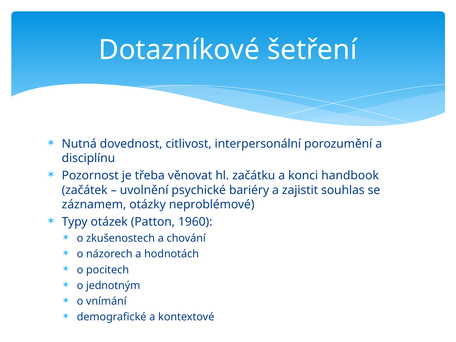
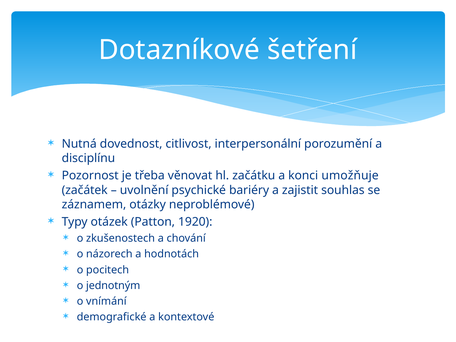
handbook: handbook -> umožňuje (350, 176)
1960: 1960 -> 1920 (195, 222)
